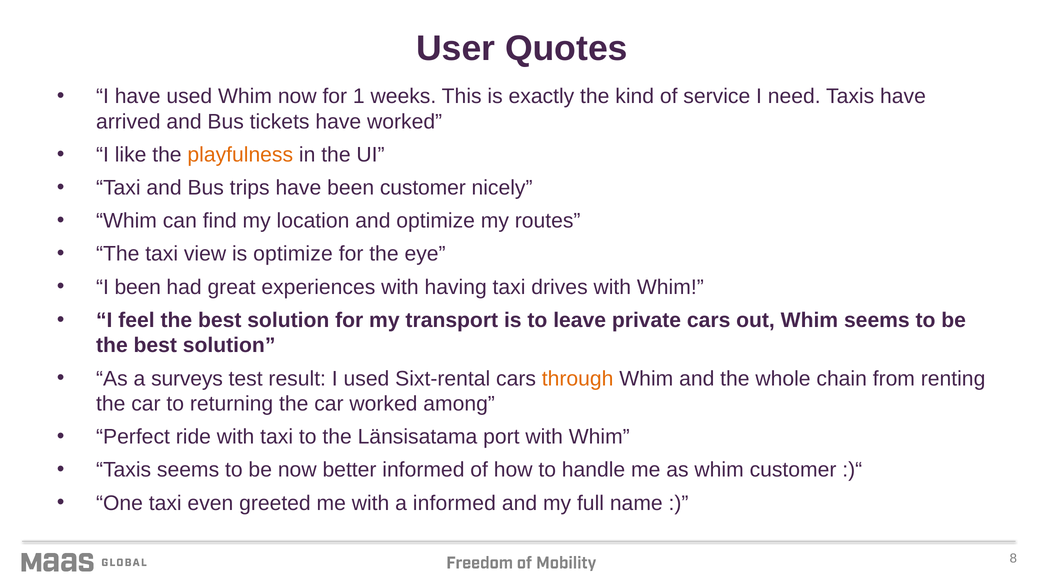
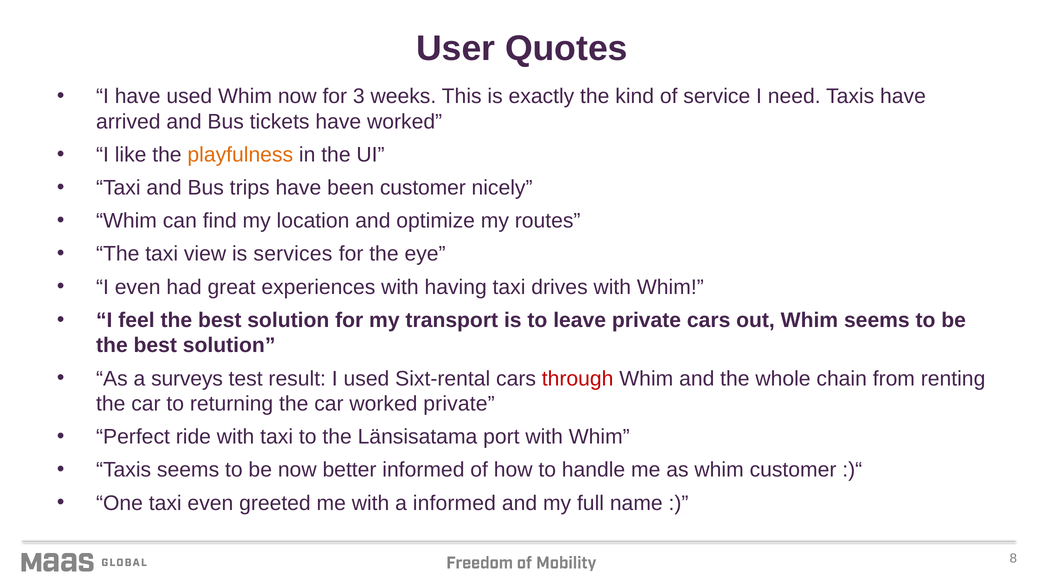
1: 1 -> 3 (359, 96)
is optimize: optimize -> services (293, 254)
I been: been -> even (138, 287)
through colour: orange -> red (578, 379)
worked among: among -> private (459, 404)
